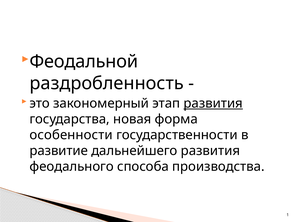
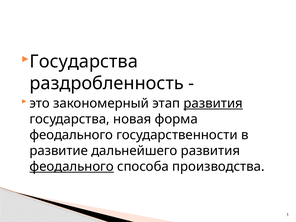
Феодальной: Феодальной -> Государства (84, 62)
особенности: особенности -> феодального (71, 135)
феодального underline: none -> present (72, 167)
